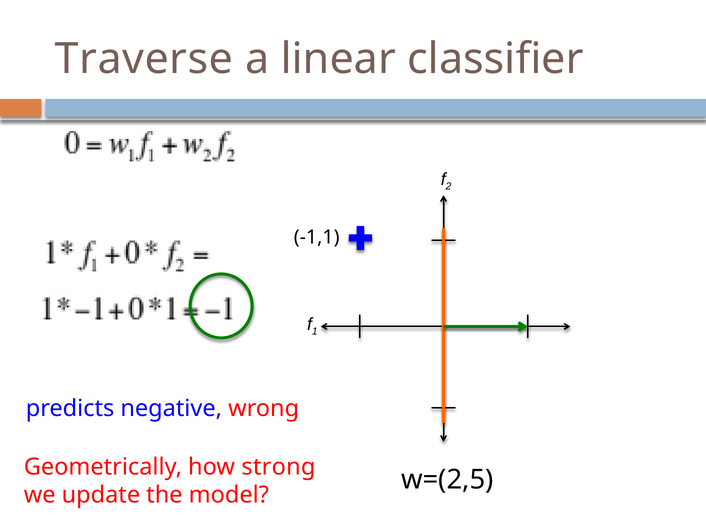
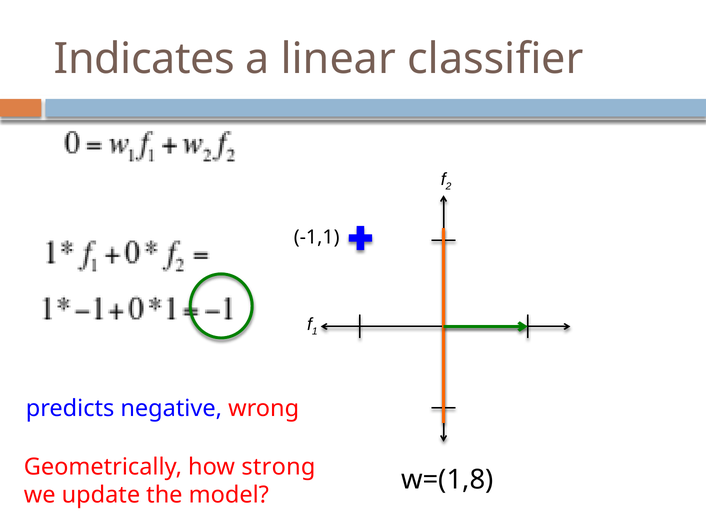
Traverse: Traverse -> Indicates (144, 59)
w=(2,5: w=(2,5 -> w=(1,8 (447, 479)
